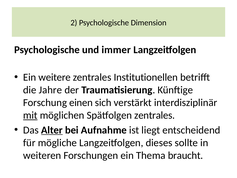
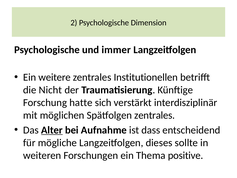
Jahre: Jahre -> Nicht (50, 90)
einen: einen -> hatte (81, 102)
mit underline: present -> none (30, 115)
liegt: liegt -> dass (151, 130)
braucht: braucht -> positive (186, 155)
